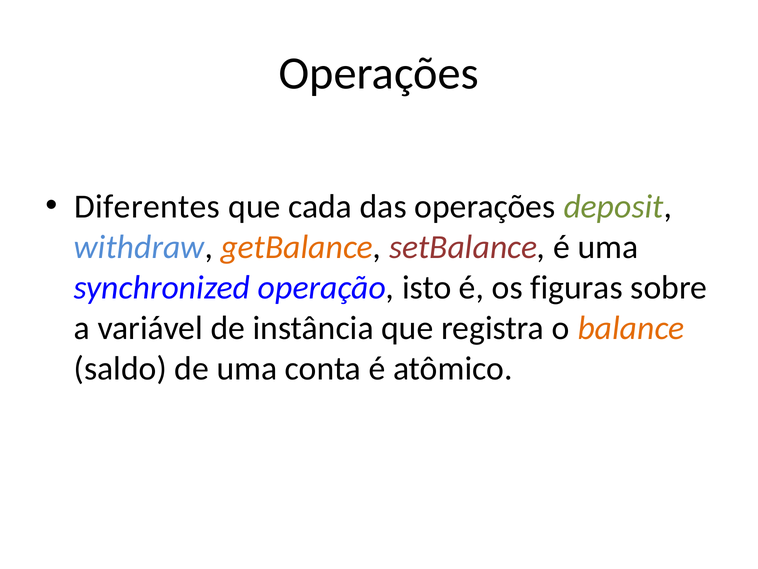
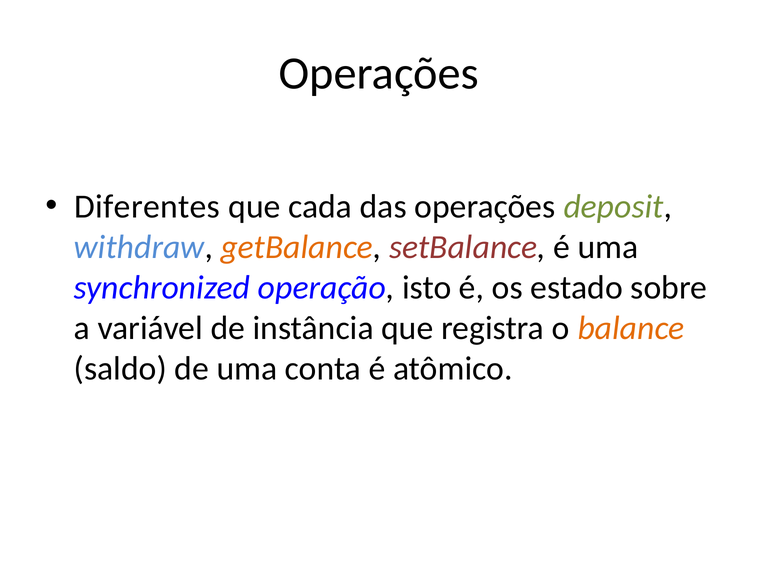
figuras: figuras -> estado (577, 287)
